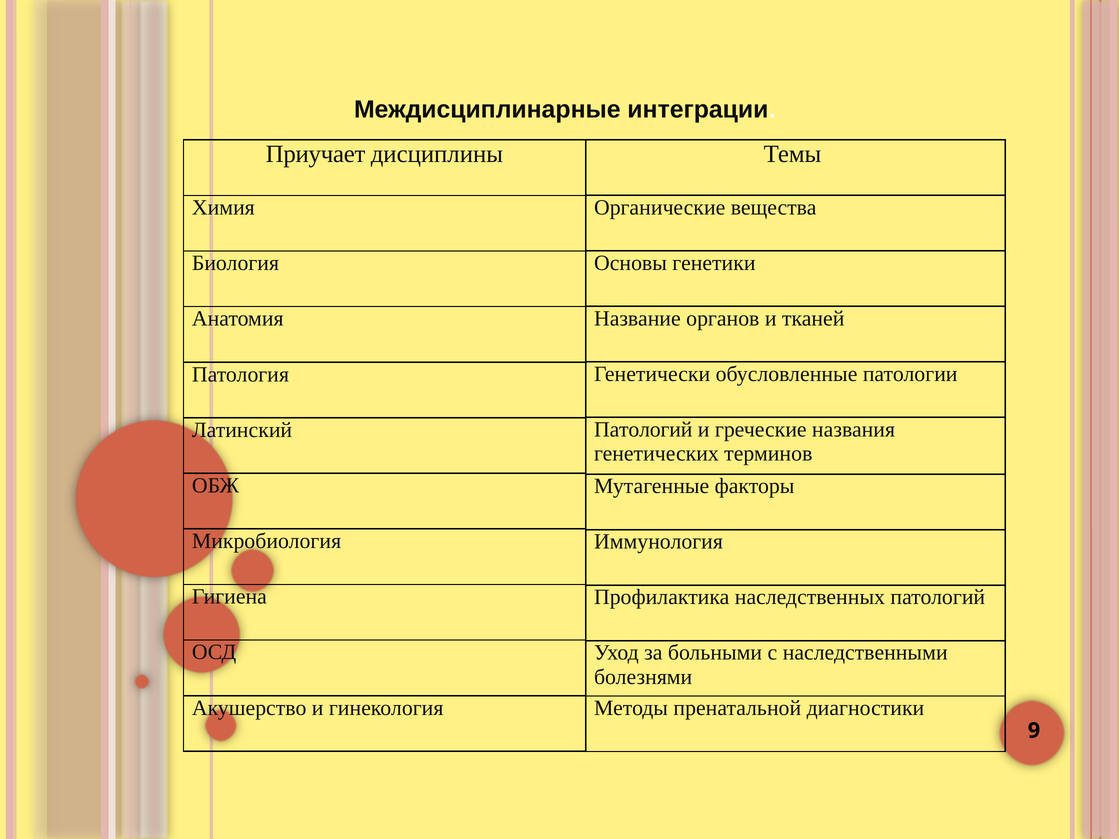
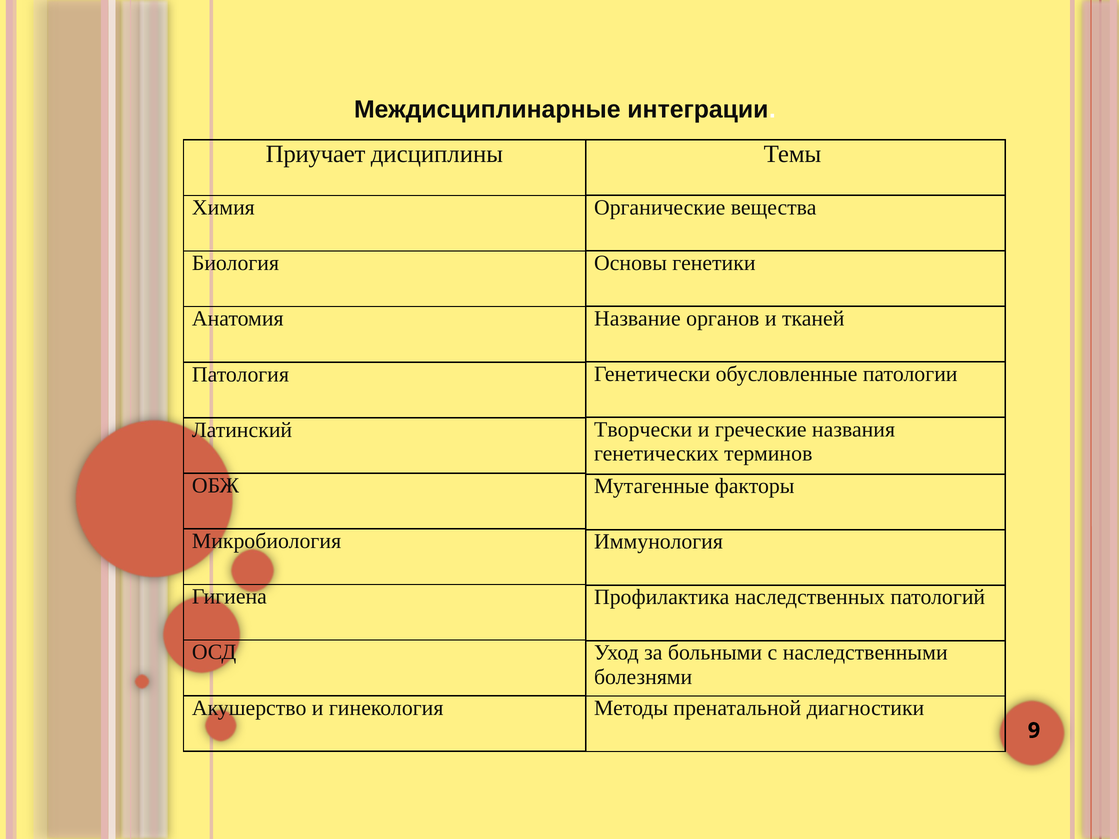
Патологий: Патологий -> Творчески (643, 430)
